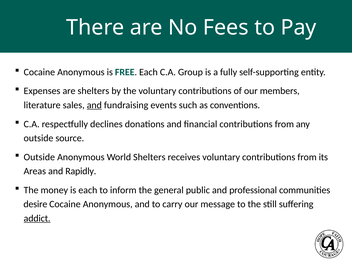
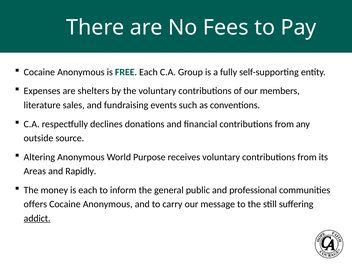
and underline: present -> none (94, 105)
Outside: Outside -> Altering (39, 157)
World Shelters: Shelters -> Purpose (149, 157)
desire: desire -> offers (35, 204)
